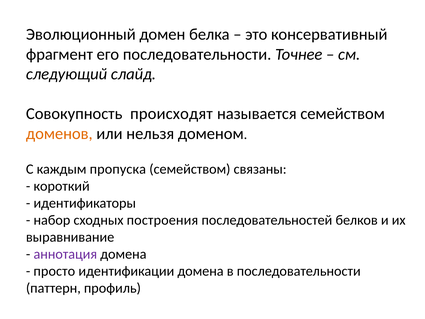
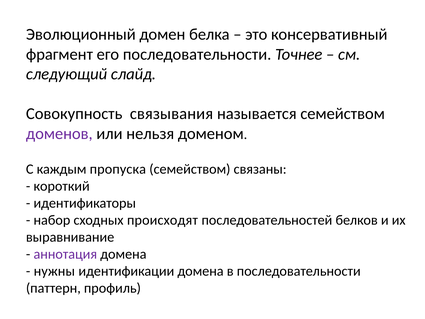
происходят: происходят -> связывания (171, 114)
доменов colour: orange -> purple (59, 134)
построения: построения -> происходят (162, 220)
просто: просто -> нужны (54, 271)
